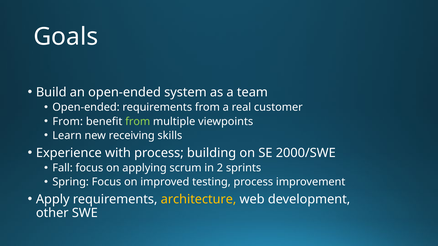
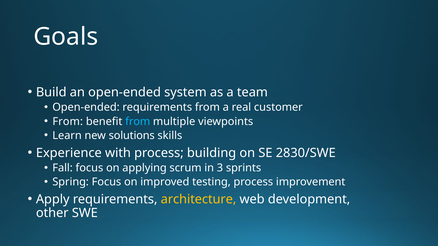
from colour: light green -> light blue (138, 122)
receiving: receiving -> solutions (132, 136)
2000/SWE: 2000/SWE -> 2830/SWE (306, 153)
2: 2 -> 3 (220, 168)
